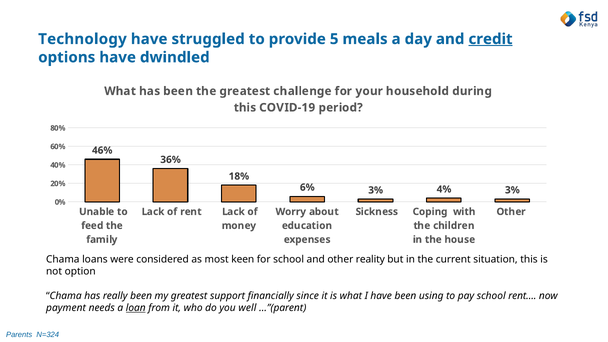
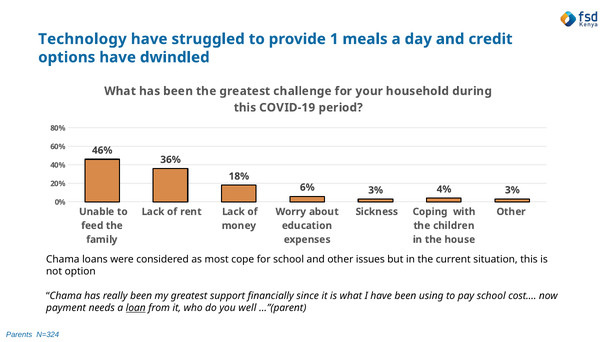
5: 5 -> 1 (334, 39)
credit underline: present -> none (491, 39)
keen: keen -> cope (243, 259)
reality: reality -> issues (370, 259)
rent…: rent… -> cost… (522, 296)
